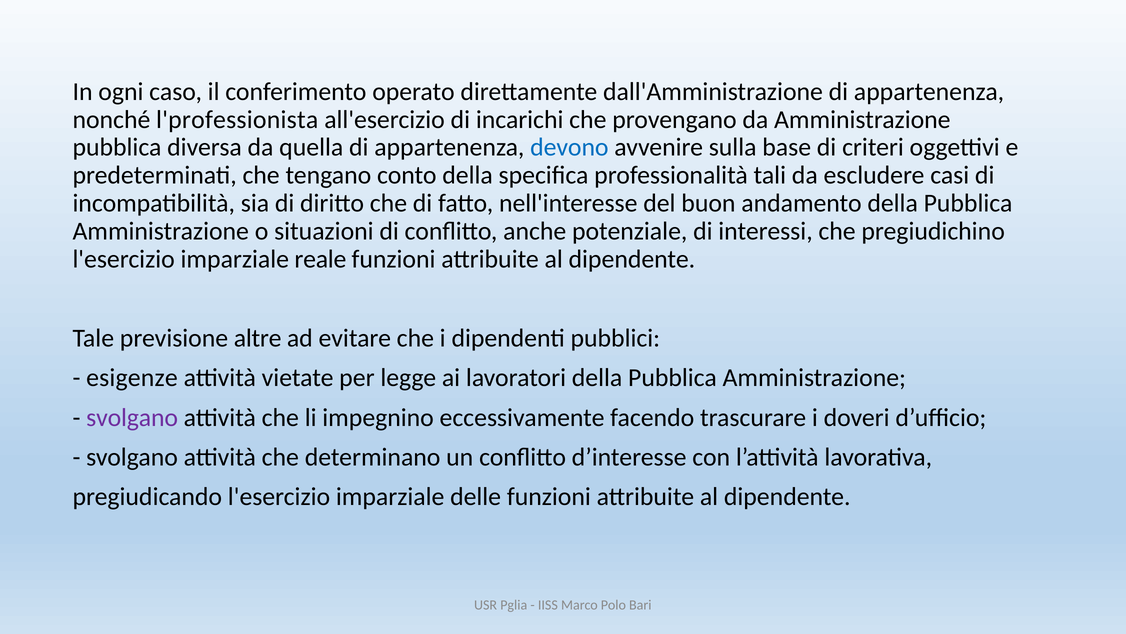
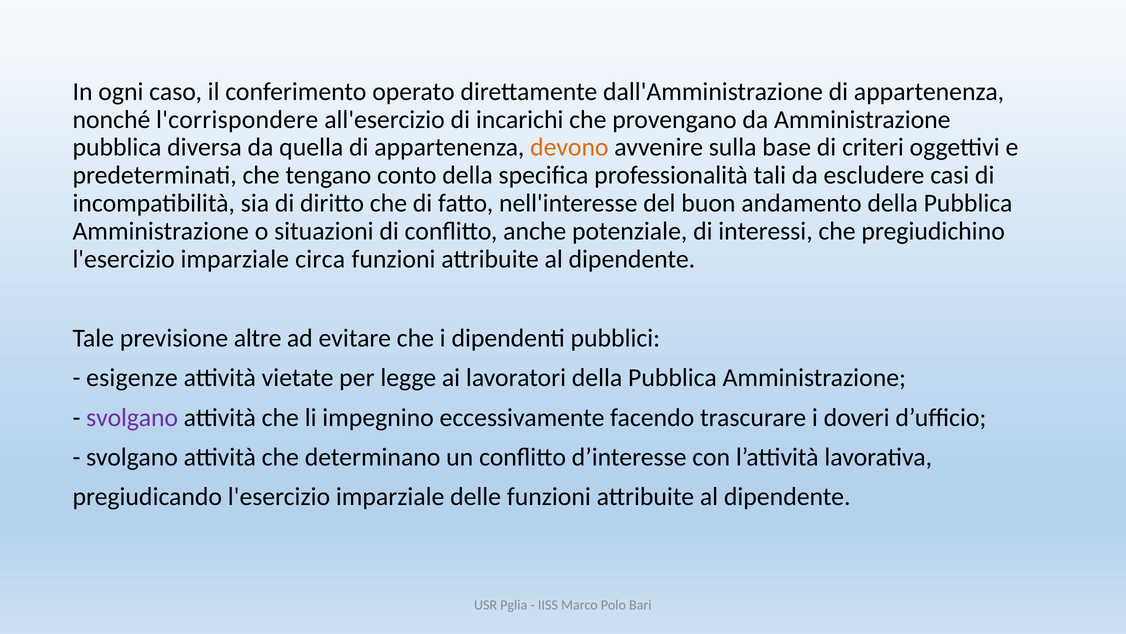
l'professionista: l'professionista -> l'corrispondere (237, 119)
devono colour: blue -> orange (569, 147)
reale: reale -> circa (320, 259)
